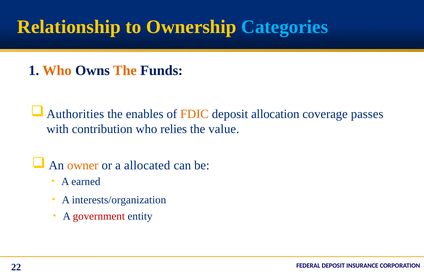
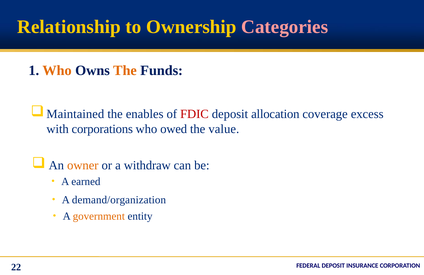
Categories colour: light blue -> pink (285, 27)
Authorities: Authorities -> Maintained (75, 114)
FDIC colour: orange -> red (194, 114)
passes: passes -> excess (367, 114)
contribution: contribution -> corporations (102, 129)
relies: relies -> owed (174, 129)
allocated: allocated -> withdraw (147, 165)
interests/organization: interests/organization -> demand/organization (119, 200)
government colour: red -> orange (99, 216)
